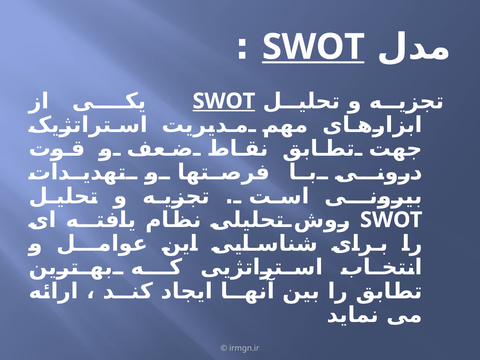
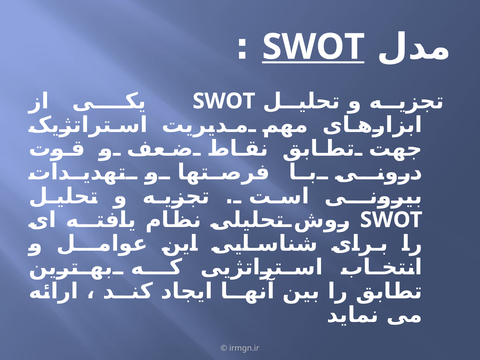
SWOT underline: present -> none (224, 101)
